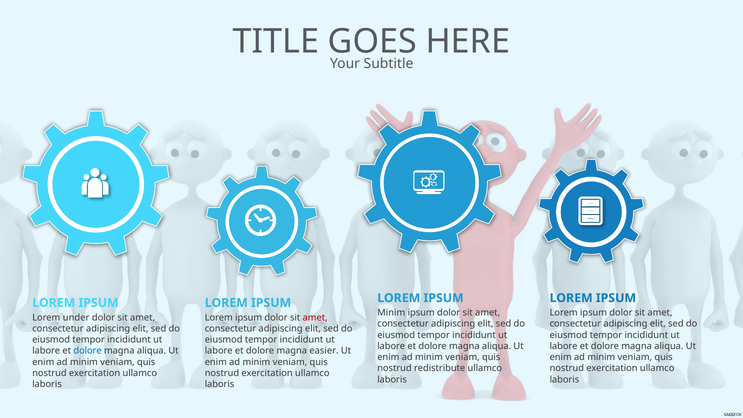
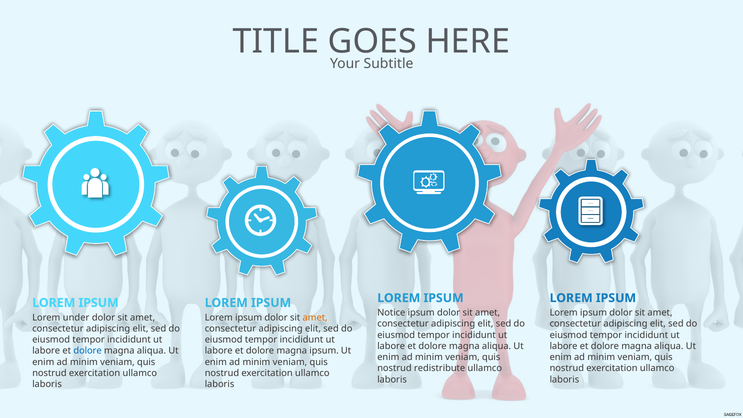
Minim: Minim -> Notice (391, 313)
amet colour: red -> orange (315, 317)
magna easier: easier -> ipsum (324, 351)
